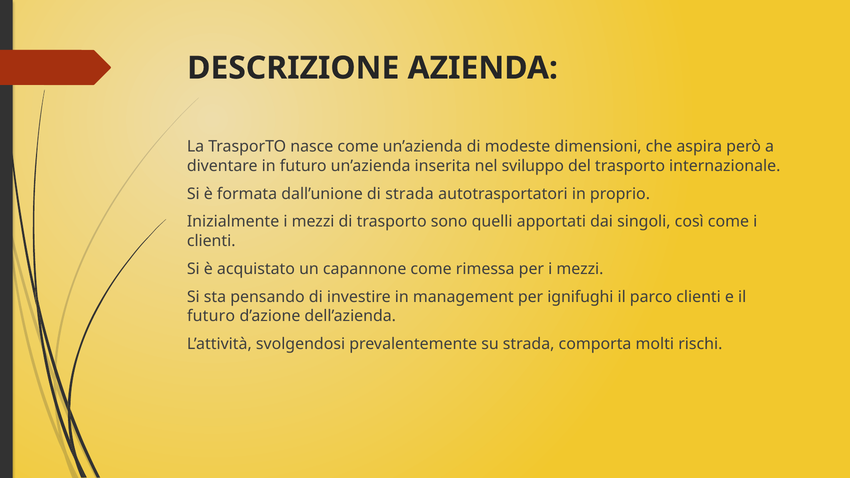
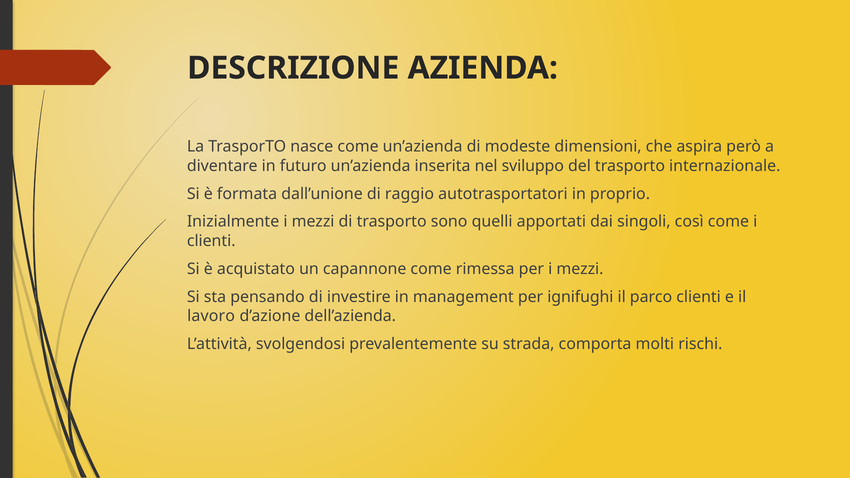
di strada: strada -> raggio (410, 194)
futuro: futuro -> lavoro (211, 316)
